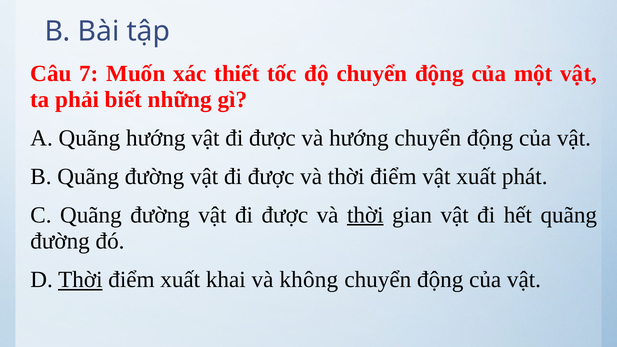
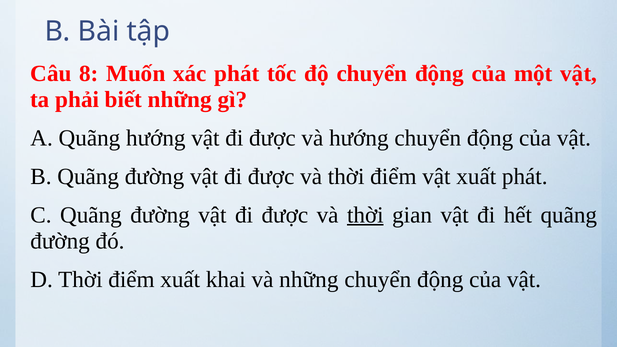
7: 7 -> 8 (89, 73)
xác thiết: thiết -> phát (237, 73)
Thời underline: present -> none (80, 280)
và không: không -> những (309, 280)
